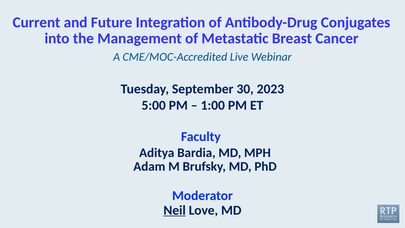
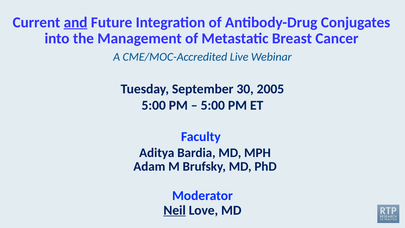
and underline: none -> present (76, 22)
2023: 2023 -> 2005 (270, 89)
1:00: 1:00 -> 5:00 (213, 105)
